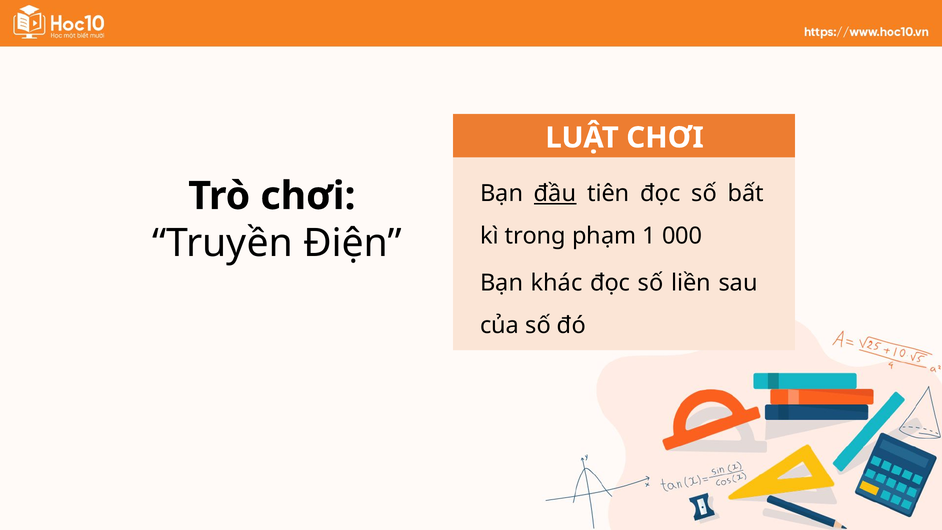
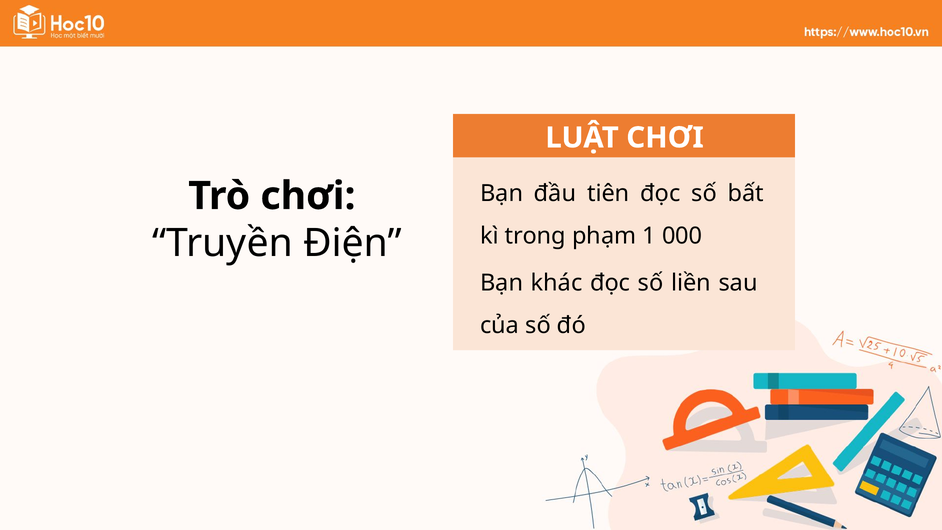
đầu underline: present -> none (555, 193)
